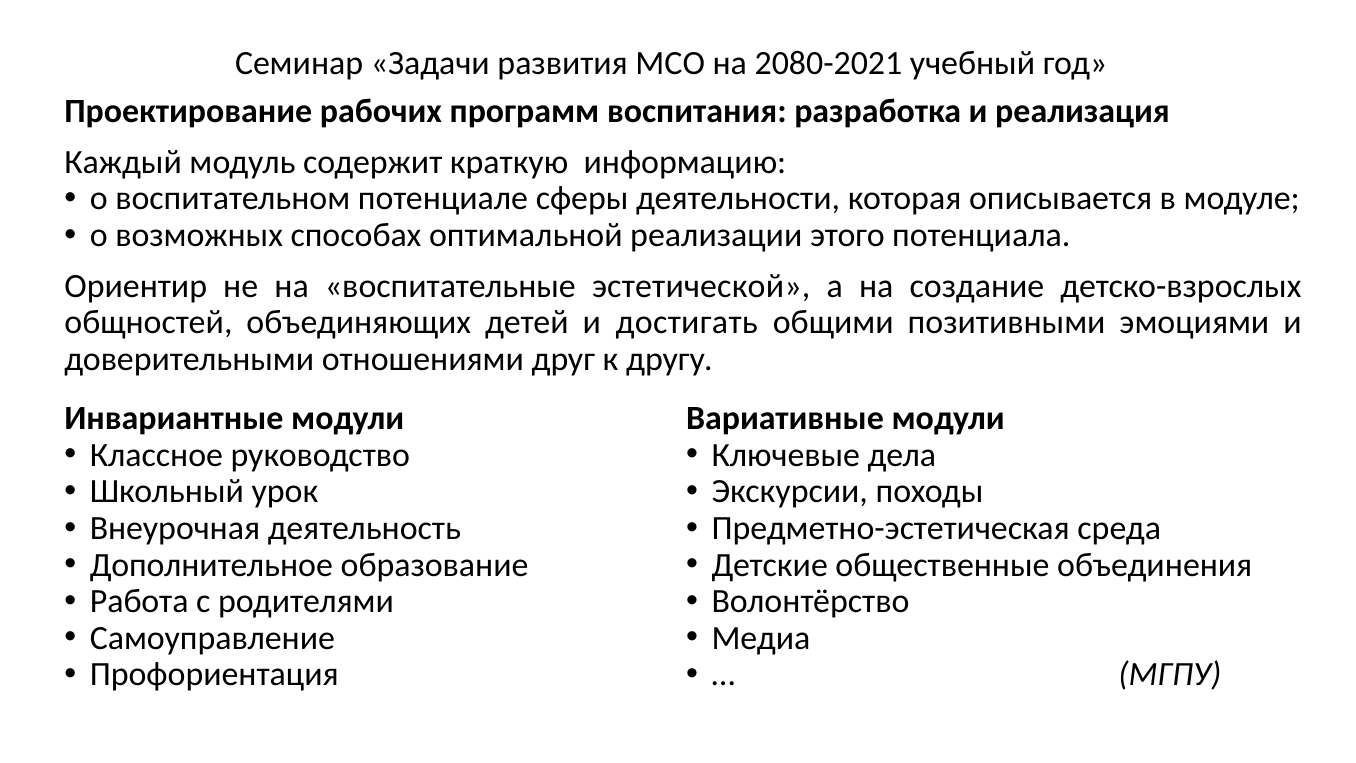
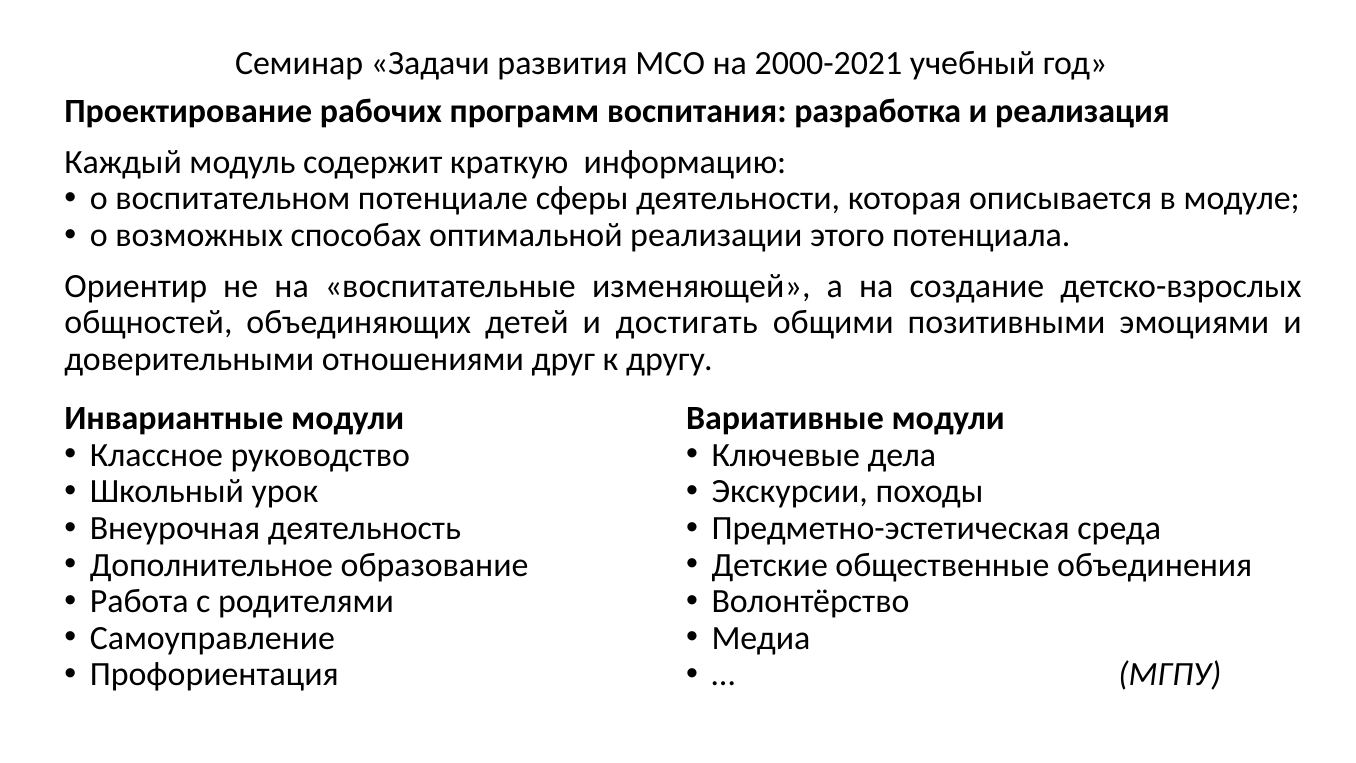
2080-2021: 2080-2021 -> 2000-2021 (828, 63)
эстетической: эстетической -> изменяющей (701, 286)
